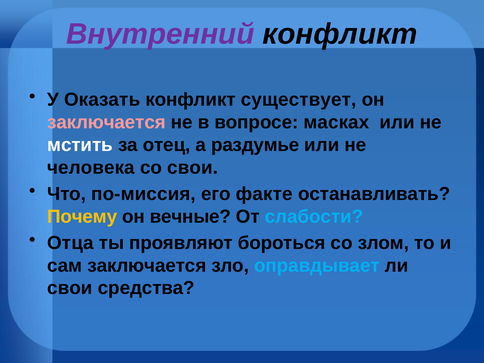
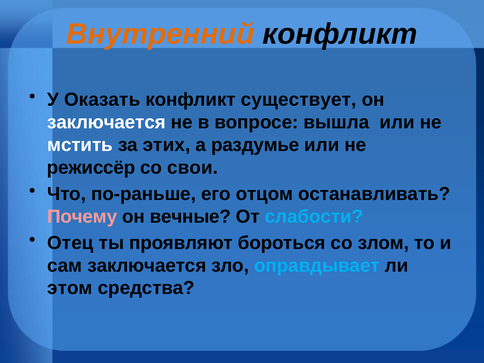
Внутренний colour: purple -> orange (160, 34)
заключается colour: pink -> white (106, 122)
масках: масках -> вышла (336, 122)
отец: отец -> этих (166, 145)
человека: человека -> режиссёр (91, 168)
по-миссия: по-миссия -> по-раньше (144, 194)
факте: факте -> отцом (264, 194)
Почему colour: yellow -> pink (82, 217)
Отца: Отца -> Отец (70, 243)
свои: свои -> этом (70, 288)
